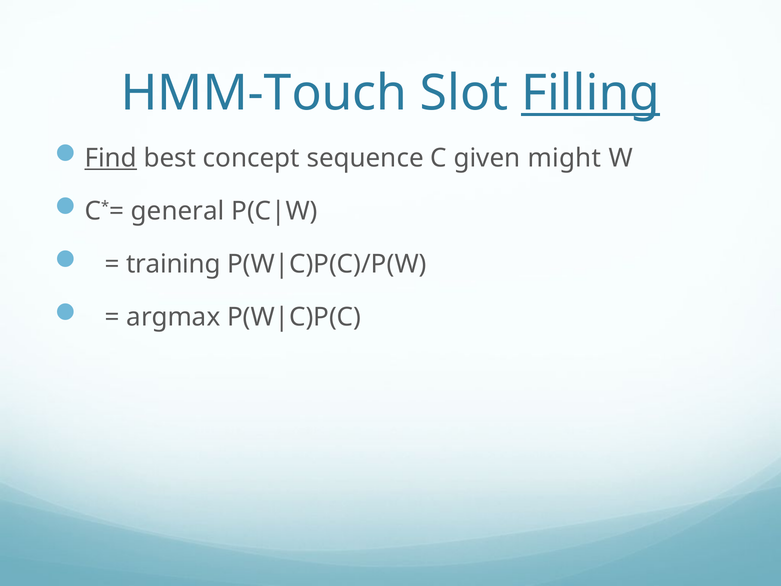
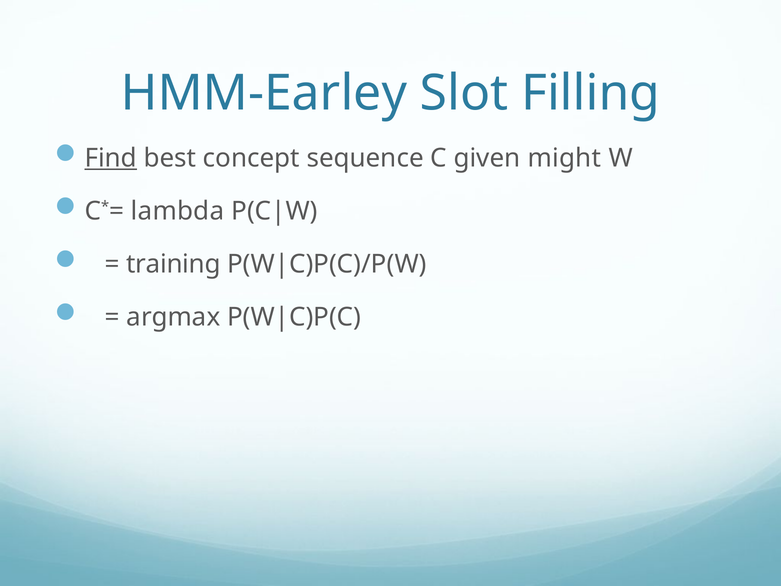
HMM-Touch: HMM-Touch -> HMM-Earley (264, 93)
Filling underline: present -> none (591, 93)
general: general -> lambda (178, 211)
